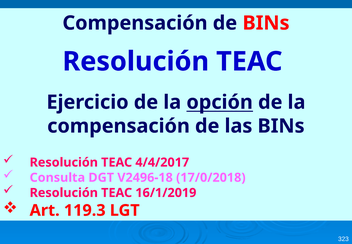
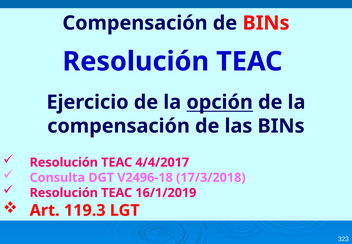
17/0/2018: 17/0/2018 -> 17/3/2018 (211, 177)
